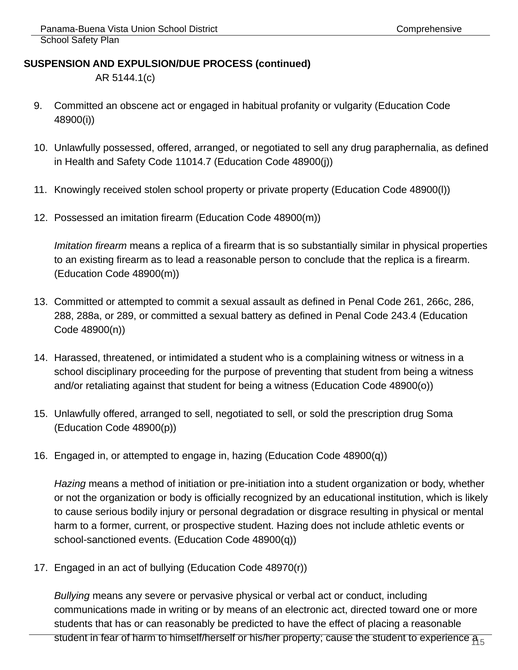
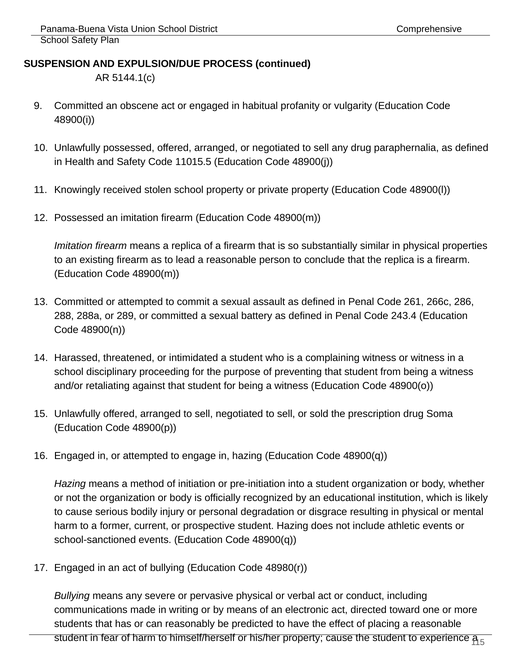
11014.7: 11014.7 -> 11015.5 (193, 162)
48970(r: 48970(r -> 48980(r (286, 568)
